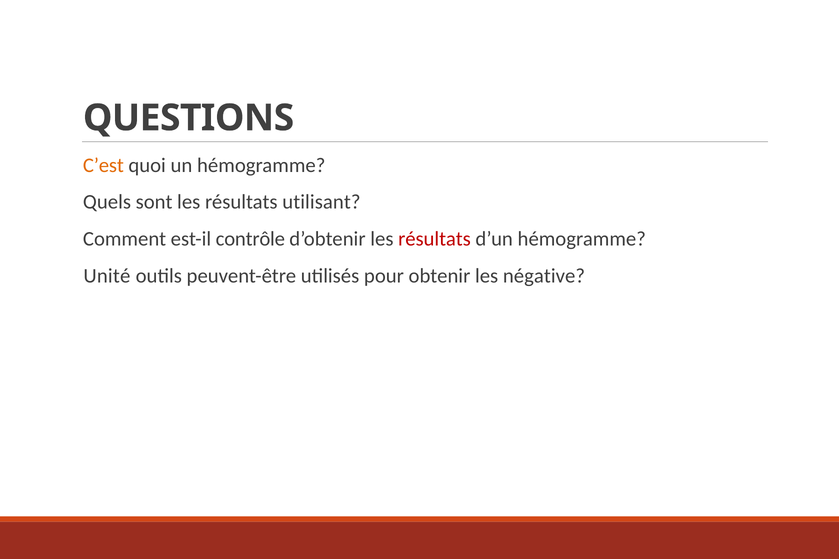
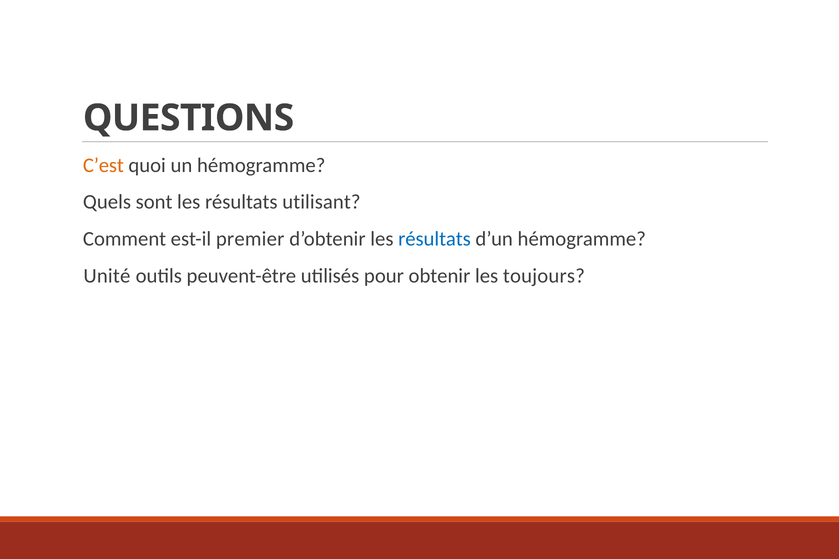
contrôle: contrôle -> premier (250, 239)
résultats colour: red -> blue (435, 239)
négative: négative -> toujours (544, 276)
